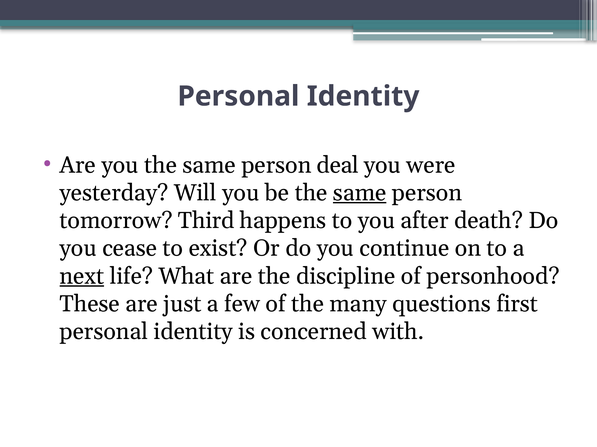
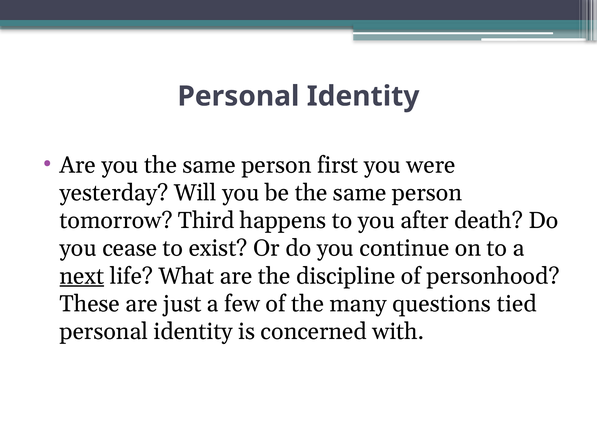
deal: deal -> first (338, 165)
same underline: present -> none (360, 193)
first: first -> tied (517, 304)
